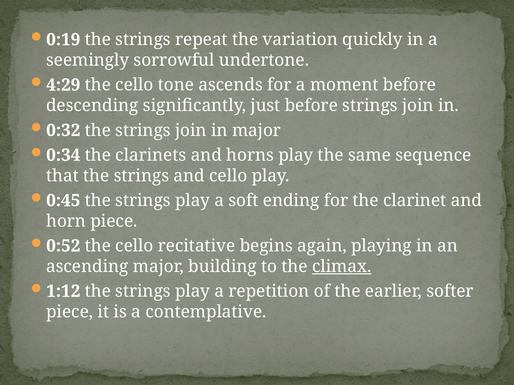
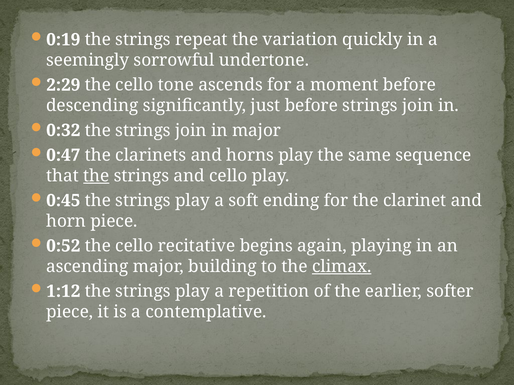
4:29: 4:29 -> 2:29 (63, 85)
0:34: 0:34 -> 0:47 (63, 155)
the underline: none -> present (96, 176)
